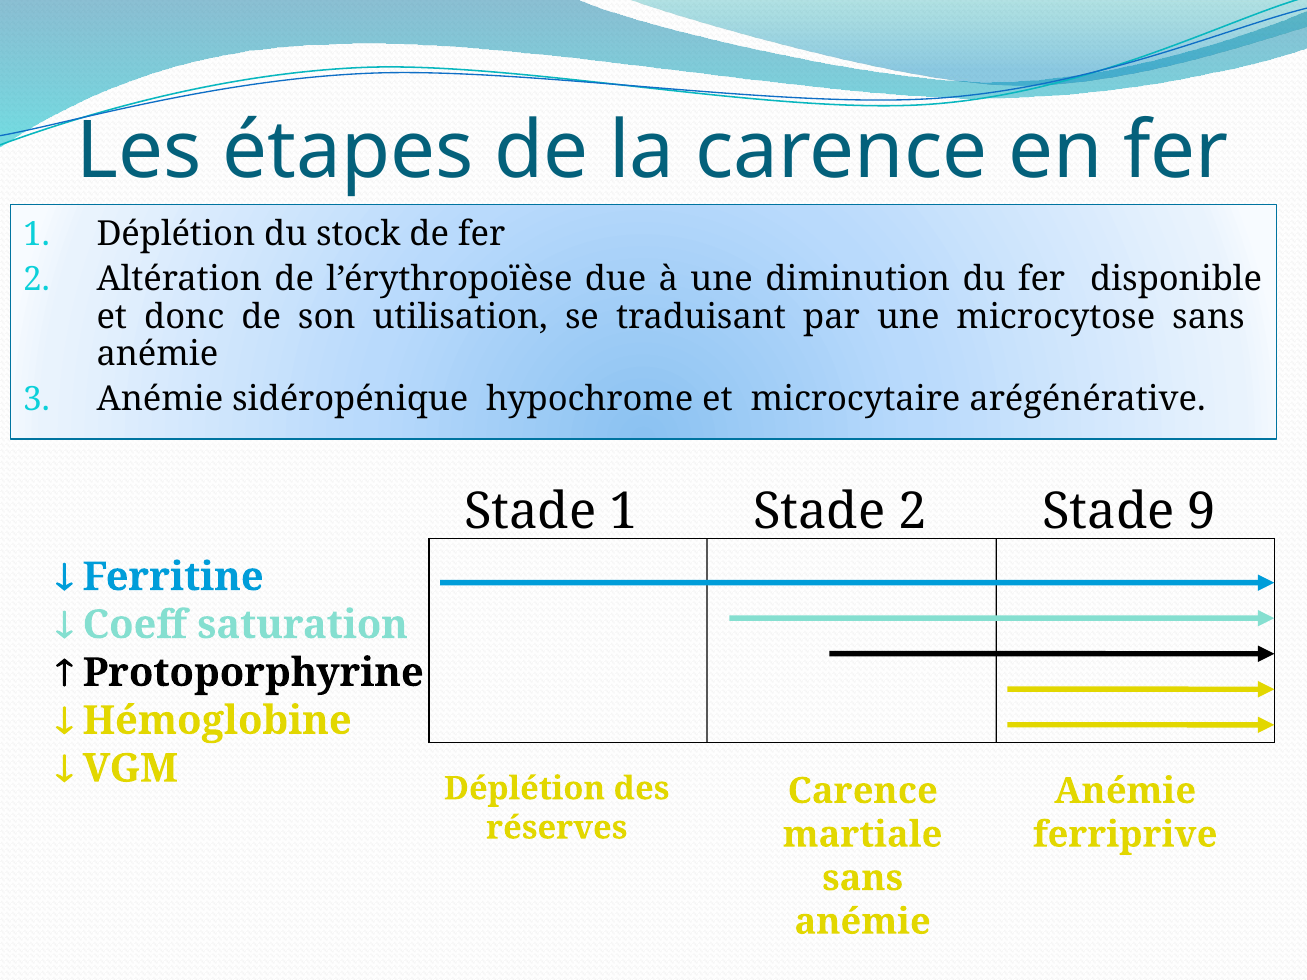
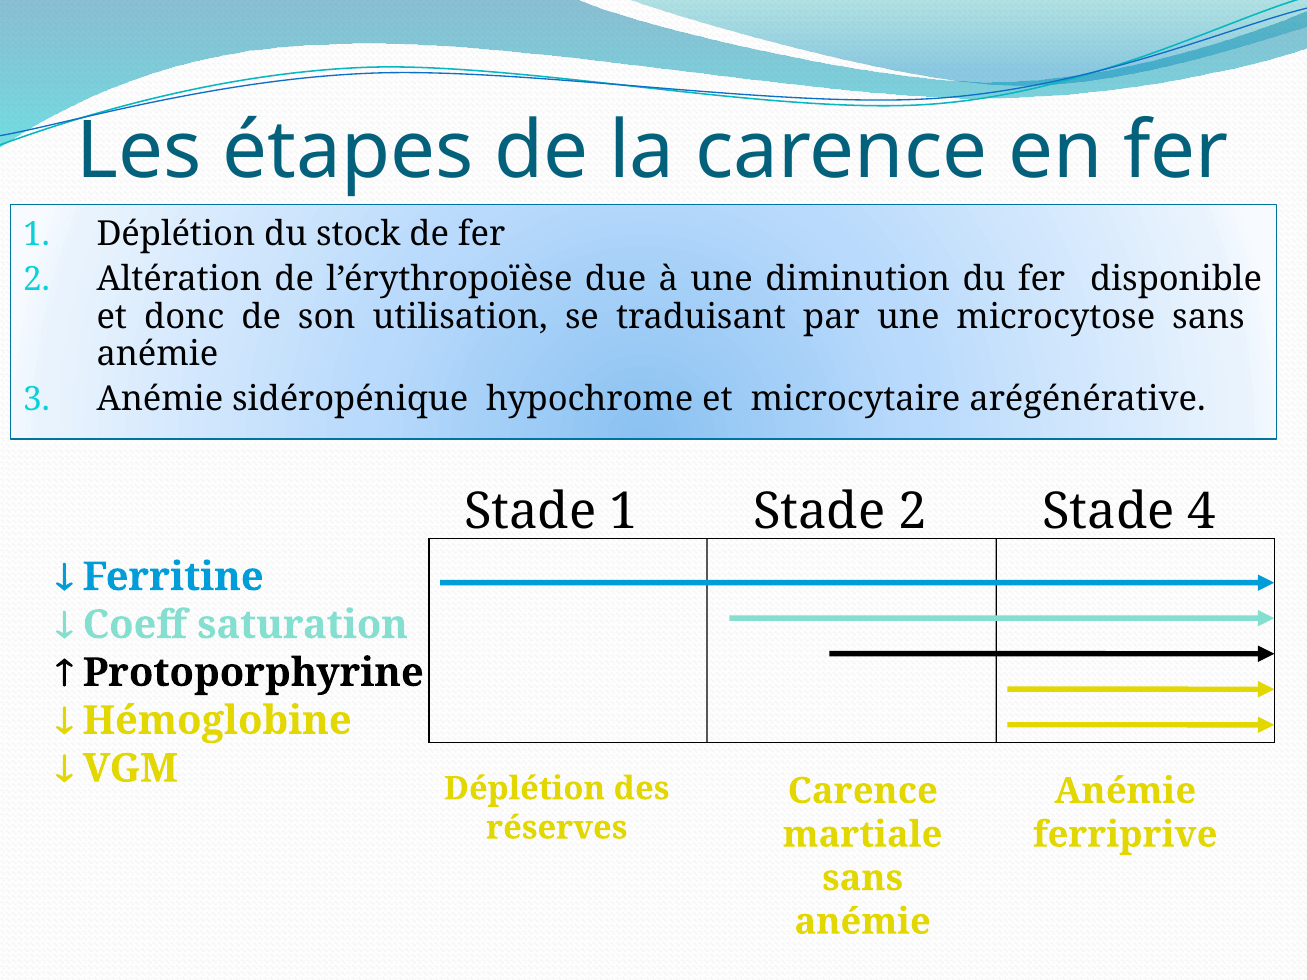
9: 9 -> 4 (1202, 512)
